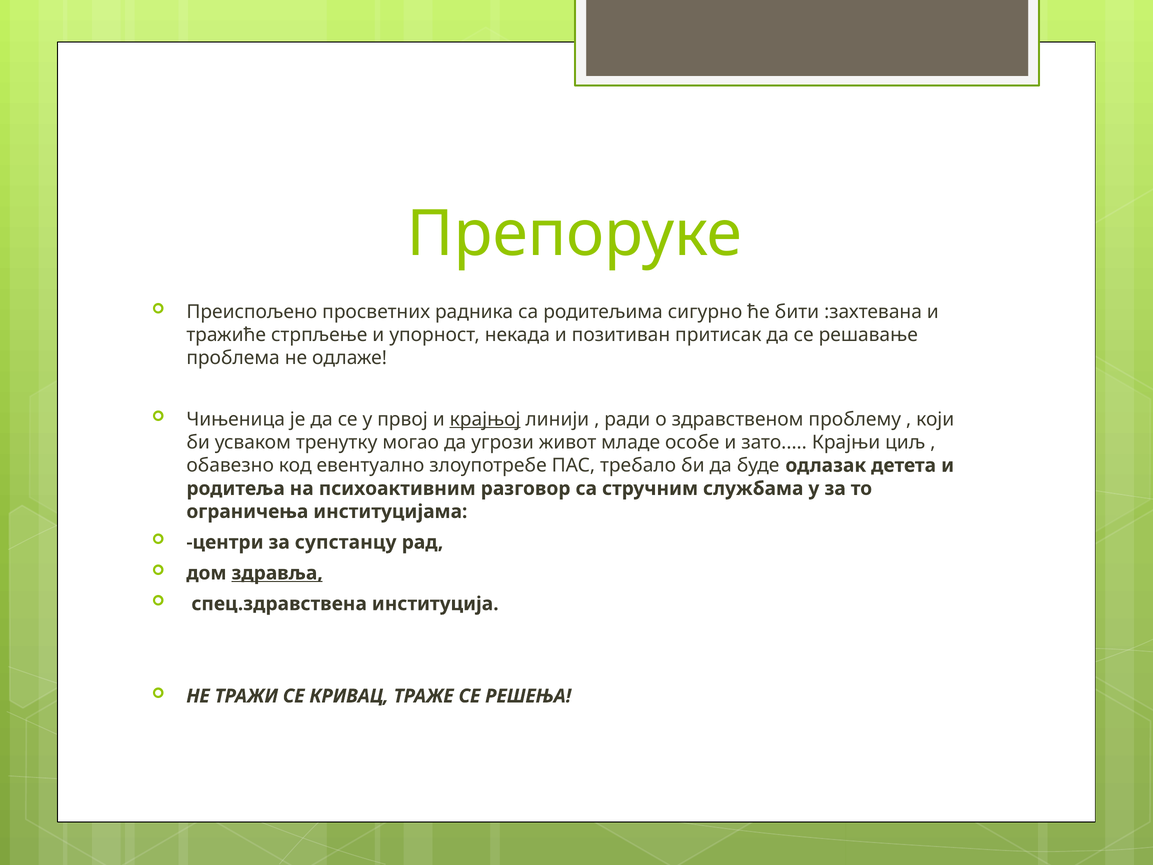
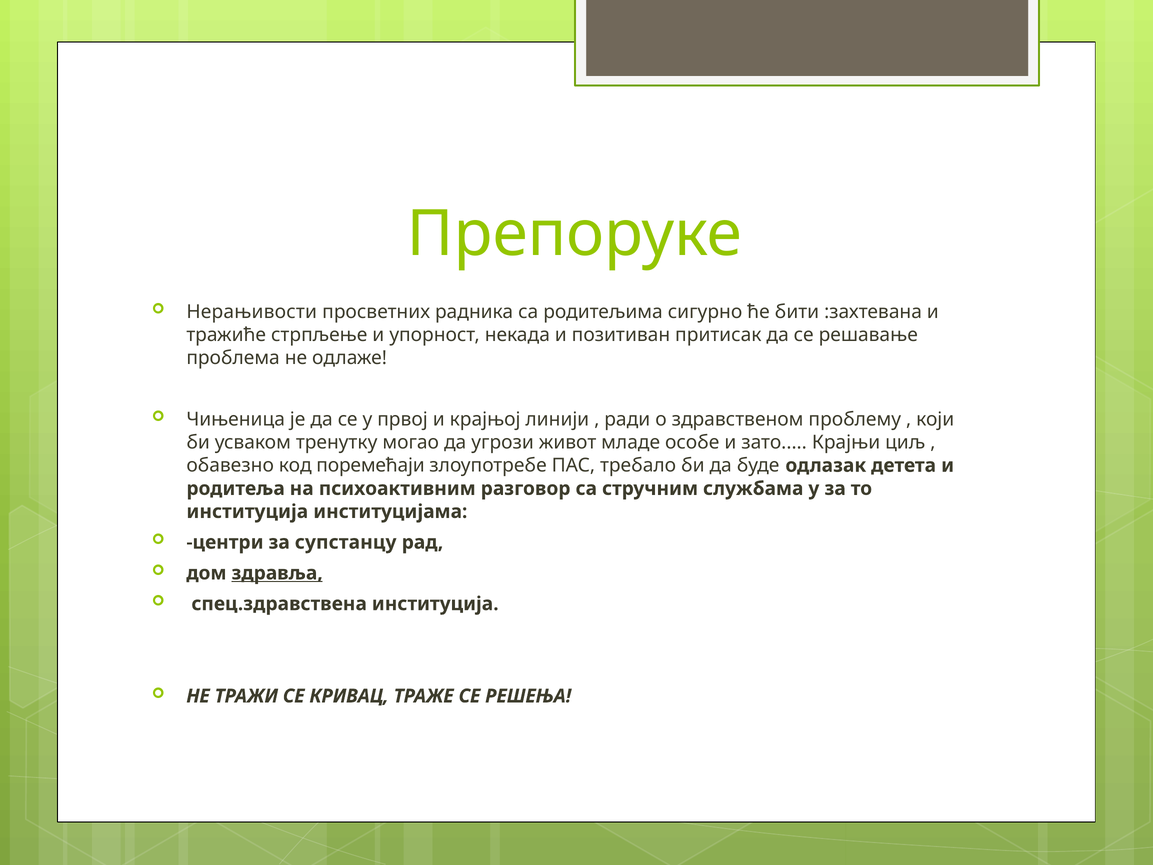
Преиспољено: Преиспољено -> Нерањивости (252, 312)
крајњој underline: present -> none (485, 419)
евентуално: евентуално -> поремећаји (371, 465)
ограничења: ограничења -> институција (247, 511)
